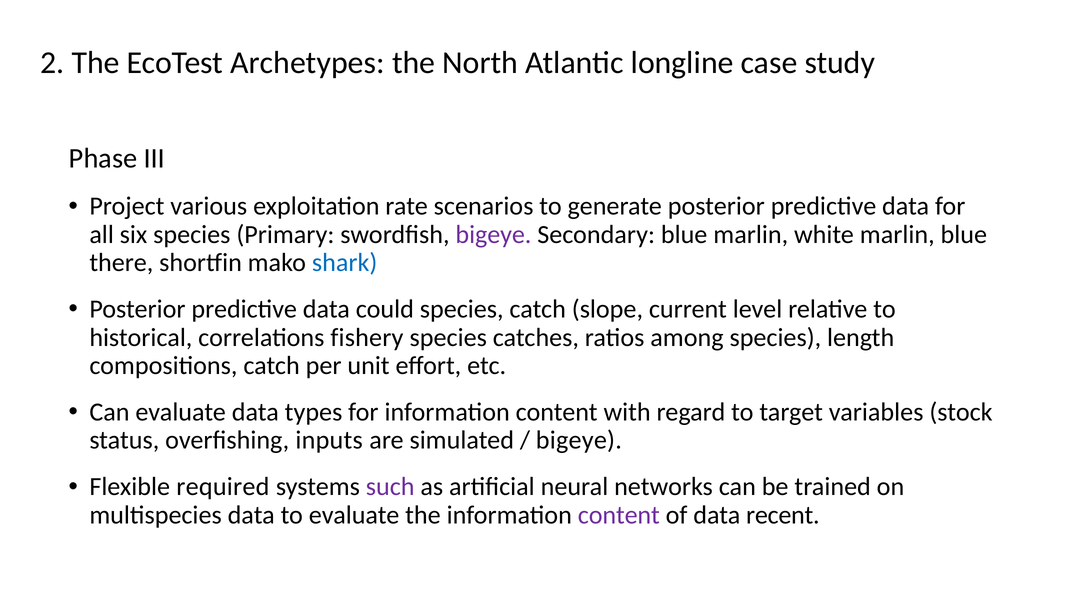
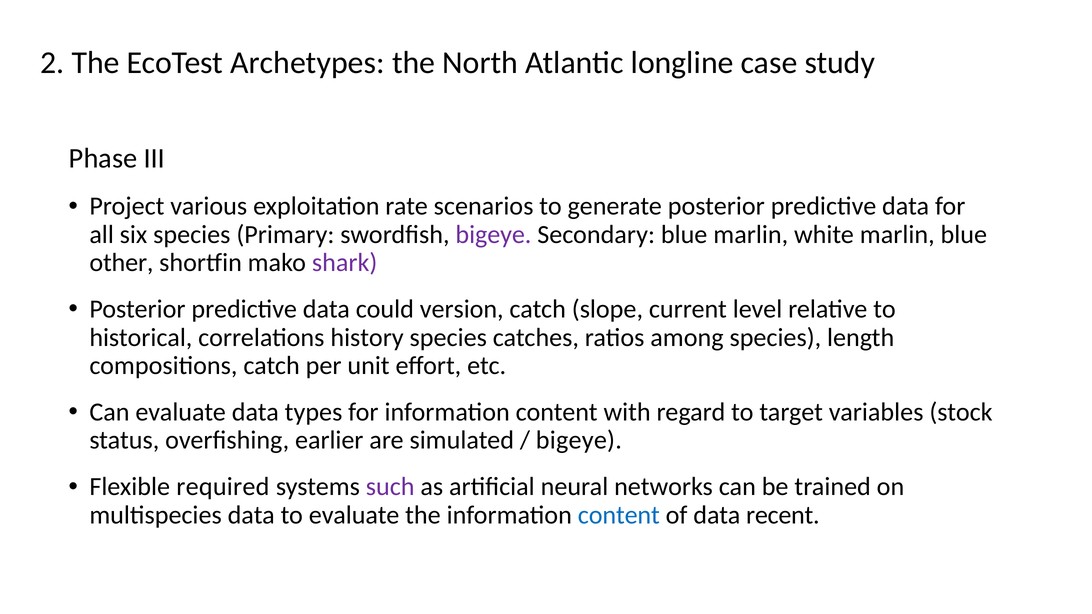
there: there -> other (121, 263)
shark colour: blue -> purple (345, 263)
could species: species -> version (462, 309)
fishery: fishery -> history (367, 338)
inputs: inputs -> earlier (329, 441)
content colour: purple -> blue (619, 515)
